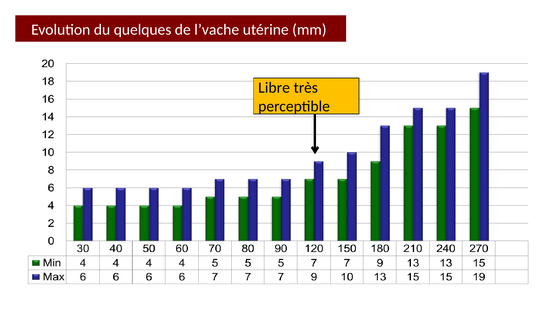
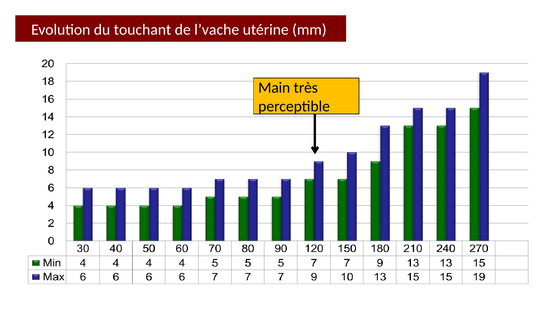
quelques: quelques -> touchant (143, 30)
Libre: Libre -> Main (274, 88)
